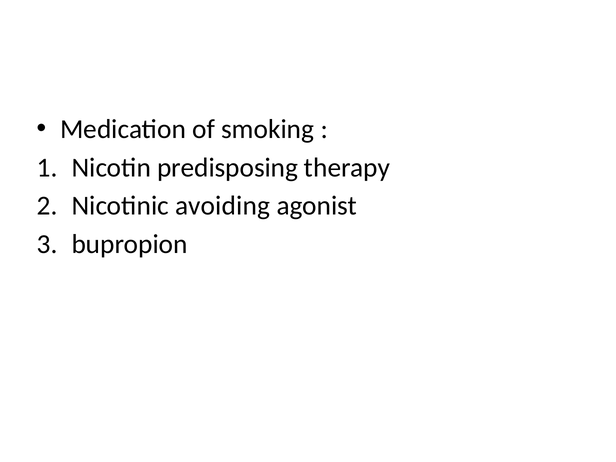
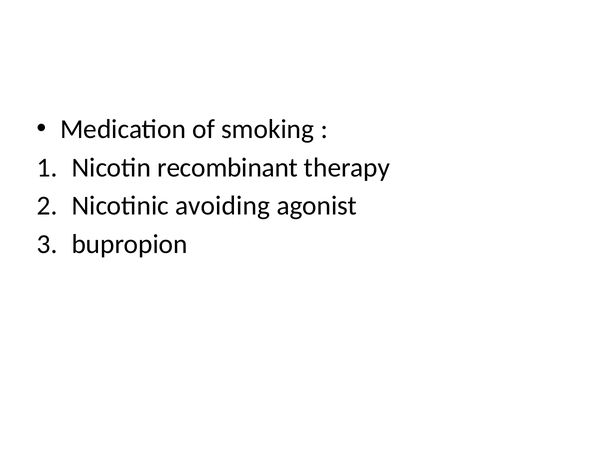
predisposing: predisposing -> recombinant (228, 168)
